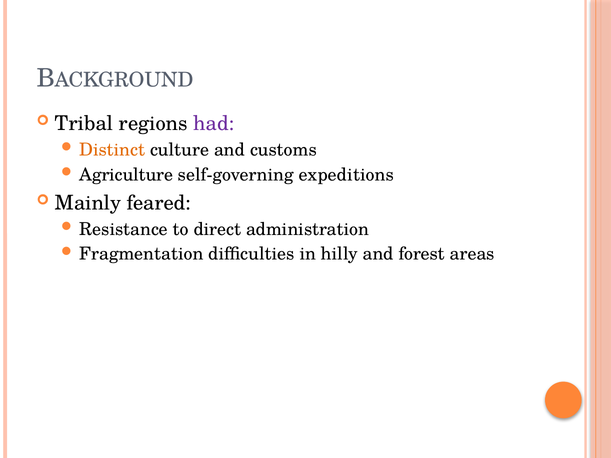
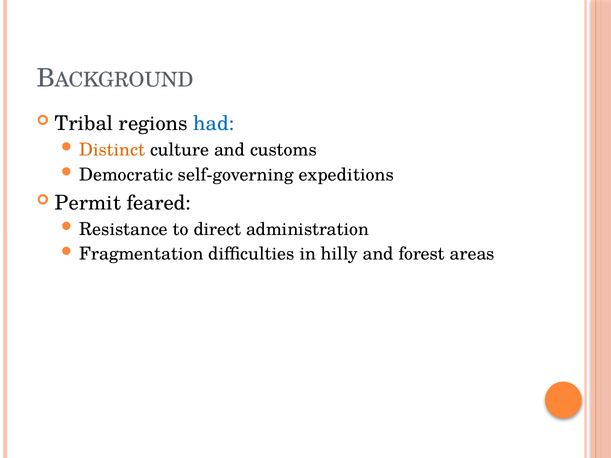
had colour: purple -> blue (214, 124)
Agriculture: Agriculture -> Democratic (126, 175)
Mainly: Mainly -> Permit (88, 203)
